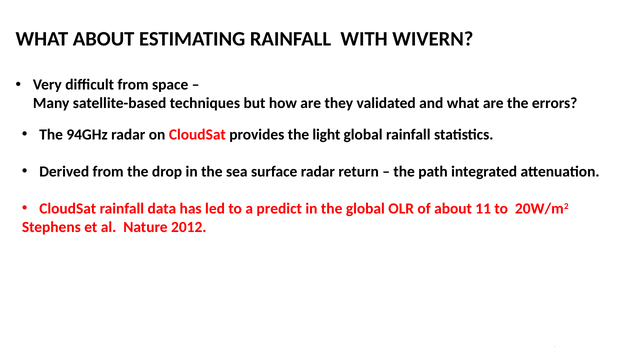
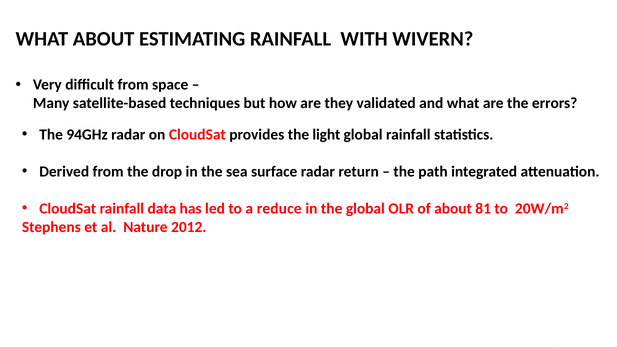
predict: predict -> reduce (279, 209)
11: 11 -> 81 (483, 209)
